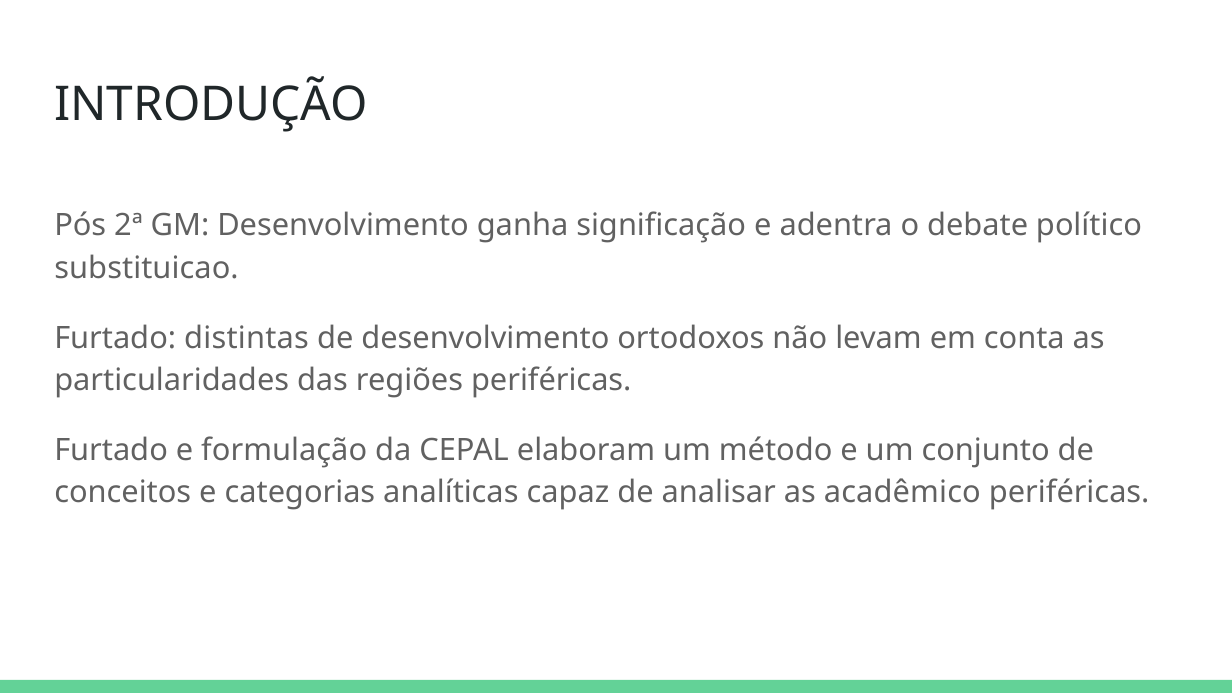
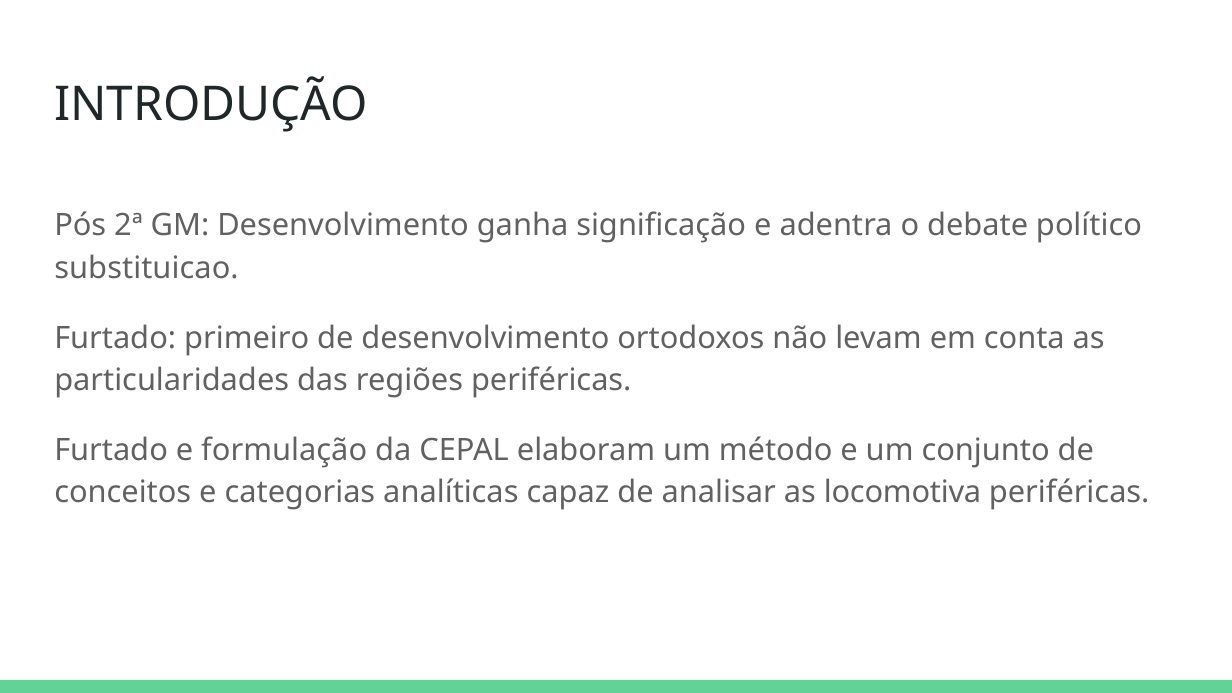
distintas: distintas -> primeiro (247, 338)
acadêmico: acadêmico -> locomotiva (903, 493)
